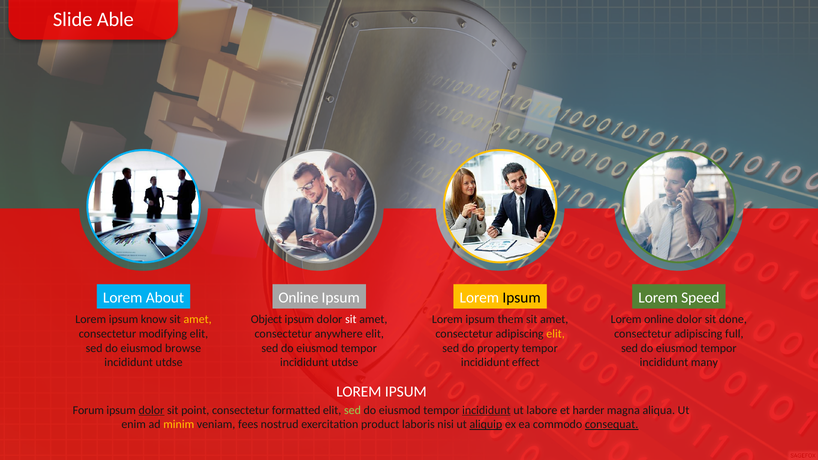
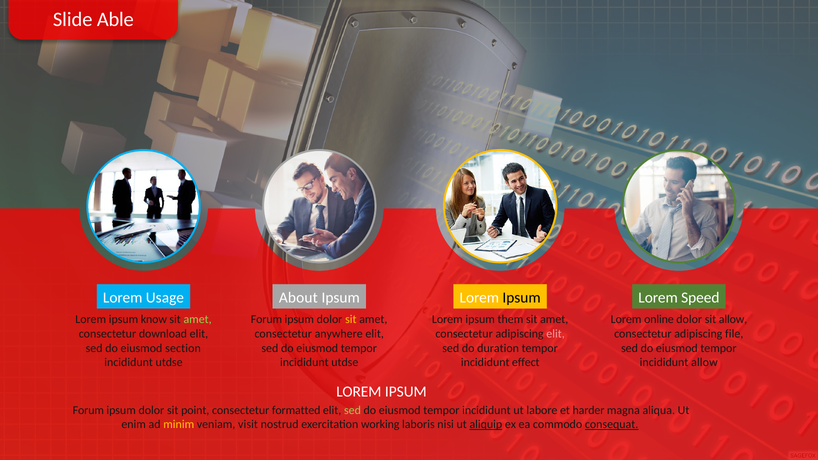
About: About -> Usage (165, 298)
Online: Online -> About (298, 298)
amet colour: yellow -> light green (198, 320)
Object: Object -> Forum (266, 320)
sit colour: white -> yellow (351, 320)
sit done: done -> allow (733, 320)
modifying: modifying -> download (163, 334)
elit colour: yellow -> pink (556, 334)
full: full -> file (734, 334)
browse: browse -> section (183, 348)
property: property -> duration (498, 348)
incididunt many: many -> allow (704, 363)
dolor underline: present -> none (151, 410)
incididunt underline: present -> none (486, 410)
fees: fees -> visit (248, 425)
product: product -> working (380, 425)
